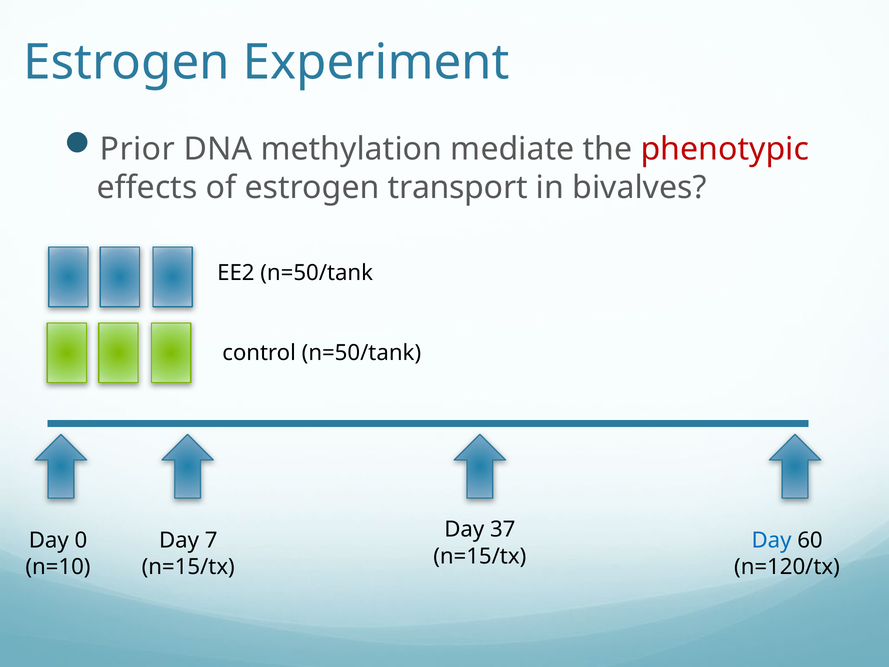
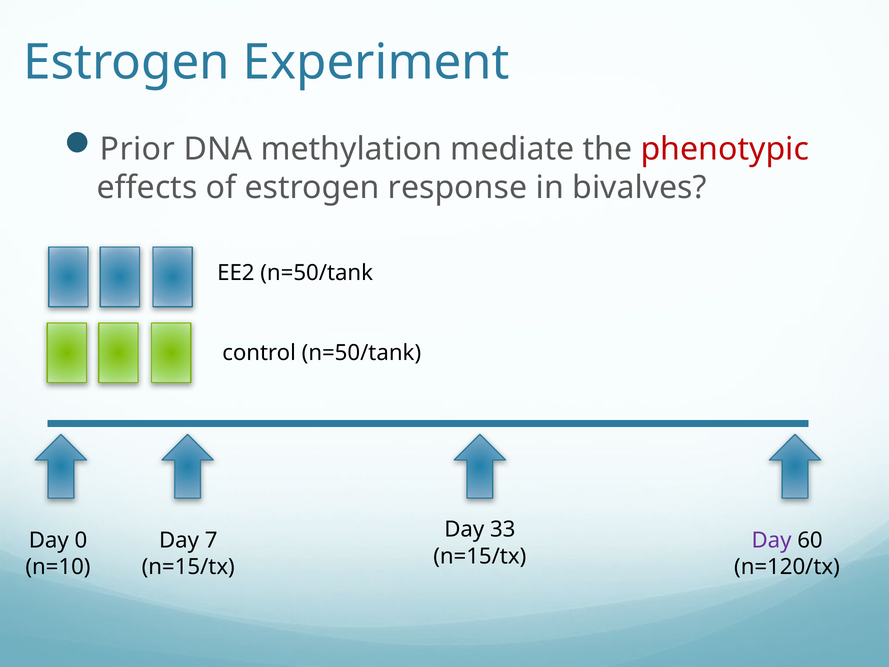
transport: transport -> response (458, 188)
37: 37 -> 33 (503, 529)
Day colour: blue -> purple (772, 540)
